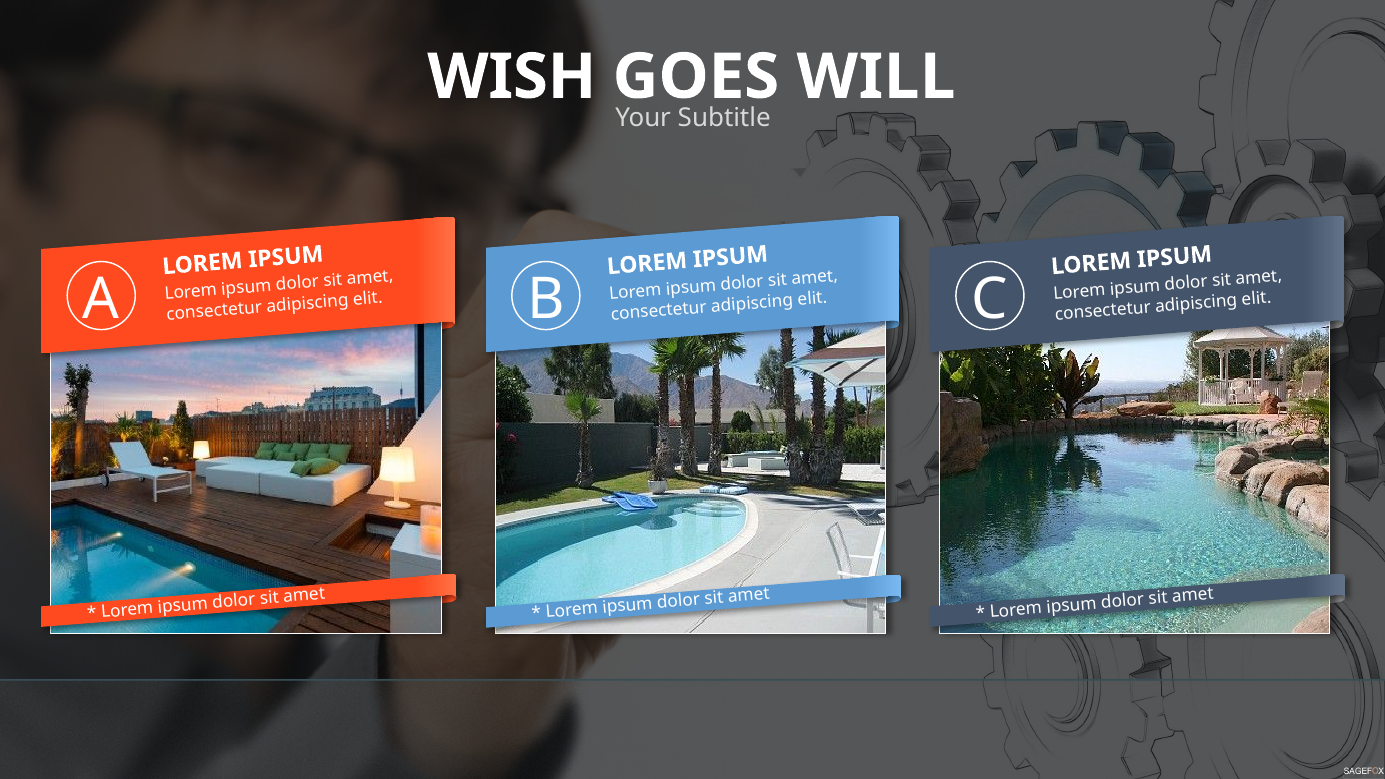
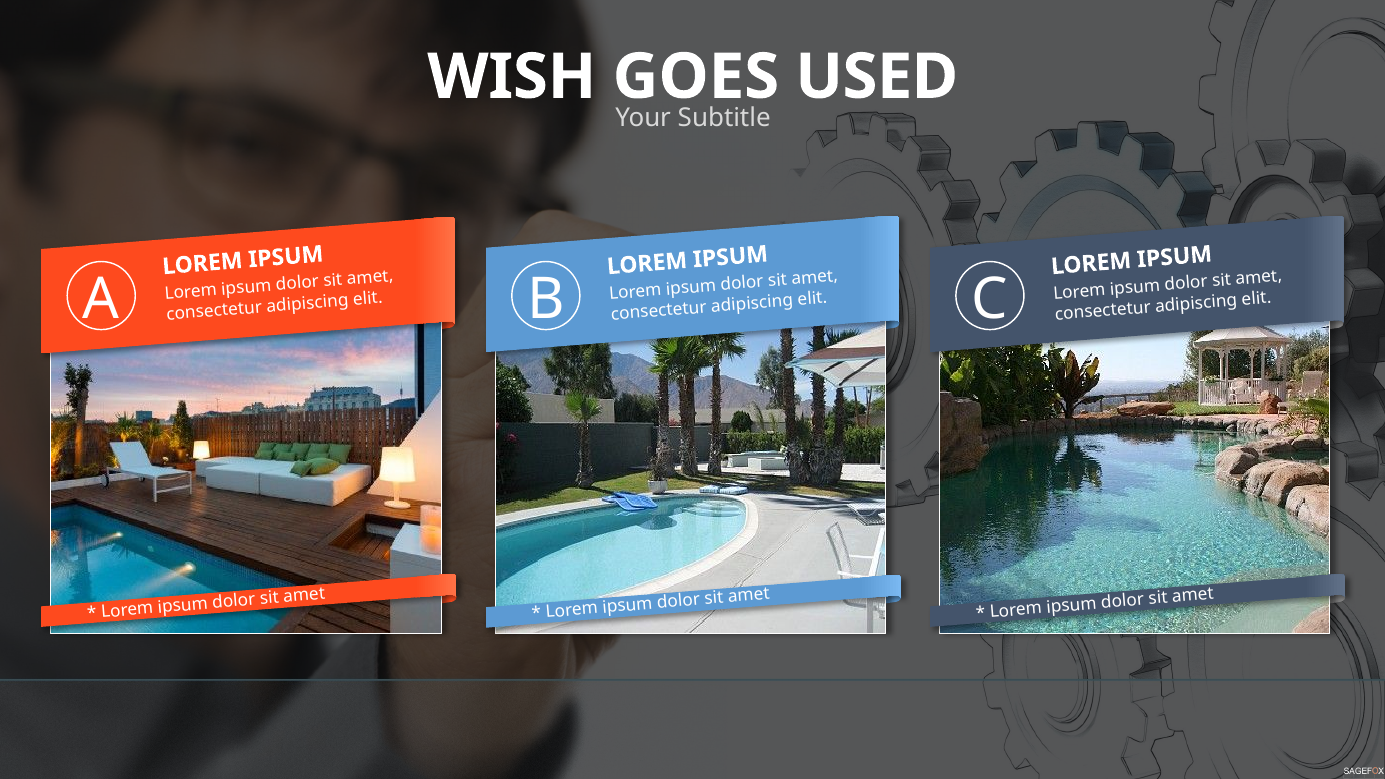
WILL: WILL -> USED (877, 77)
